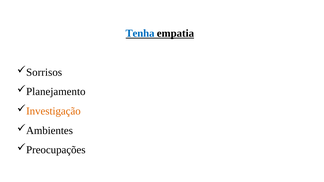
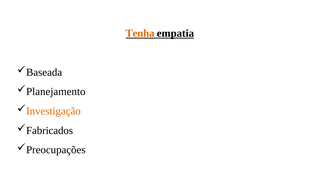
Tenha colour: blue -> orange (140, 33)
Sorrisos: Sorrisos -> Baseada (44, 72)
Ambientes: Ambientes -> Fabricados (50, 131)
